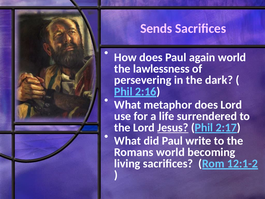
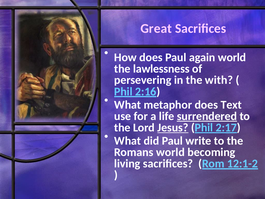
Sends: Sends -> Great (156, 29)
dark: dark -> with (219, 80)
does Lord: Lord -> Text (231, 105)
surrendered underline: none -> present (207, 116)
